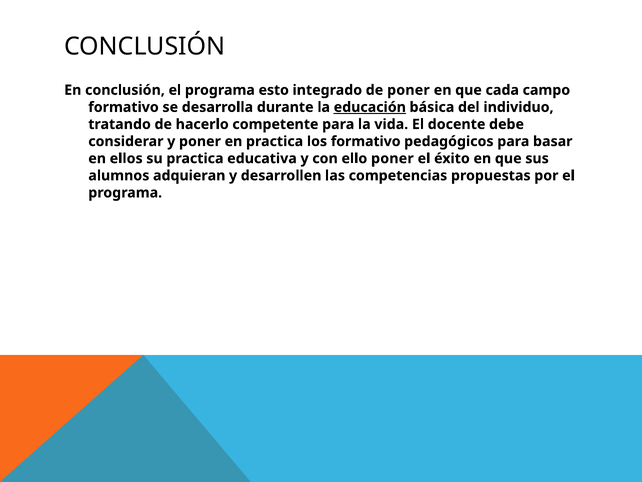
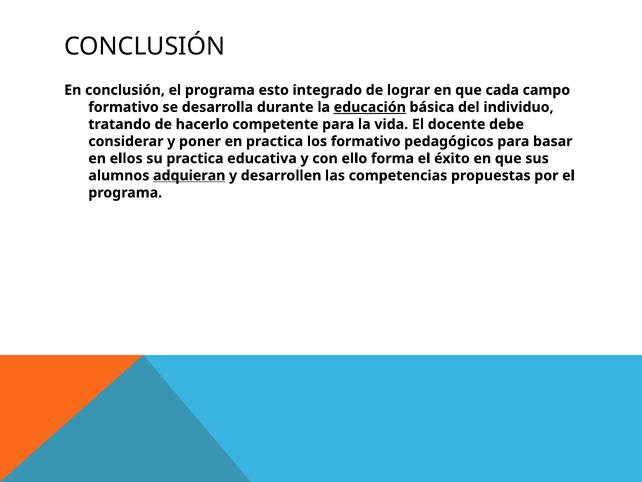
de poner: poner -> lograr (409, 90)
ello poner: poner -> forma (392, 158)
adquieran underline: none -> present (189, 175)
